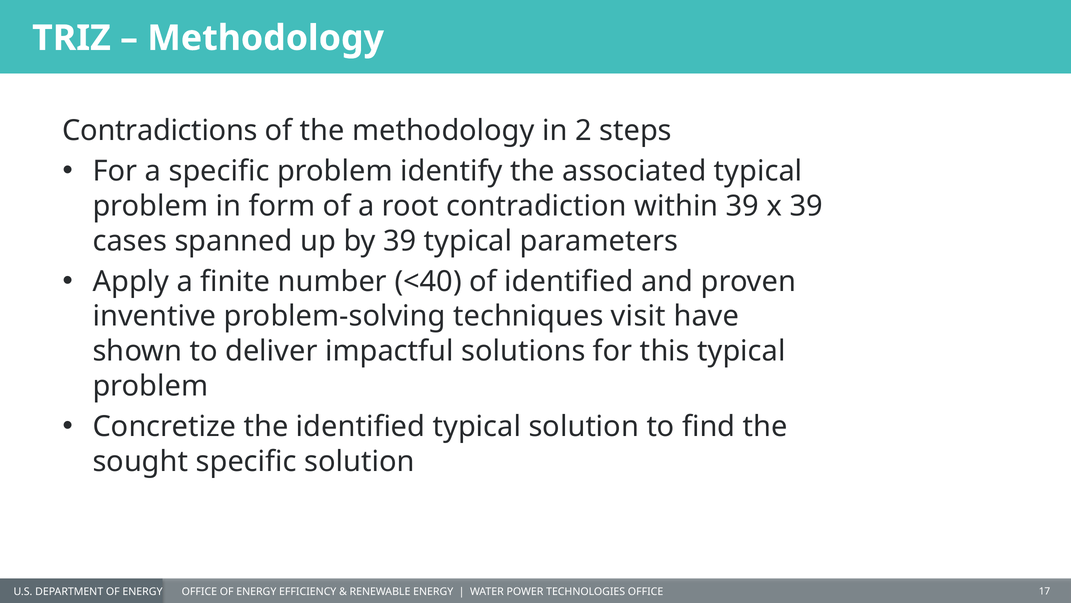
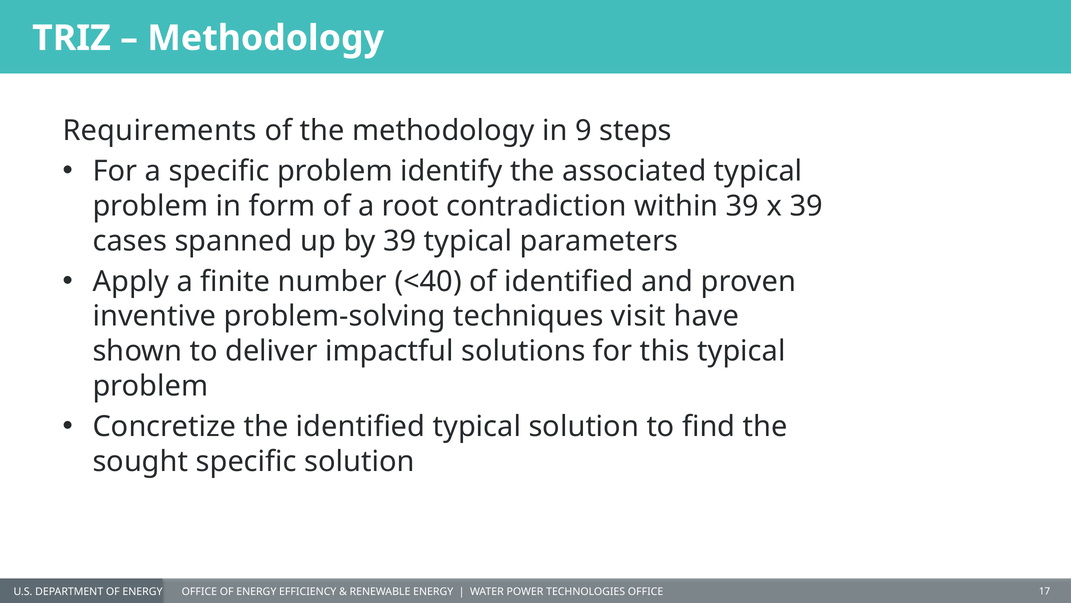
Contradictions: Contradictions -> Requirements (160, 131)
2: 2 -> 9 (583, 131)
